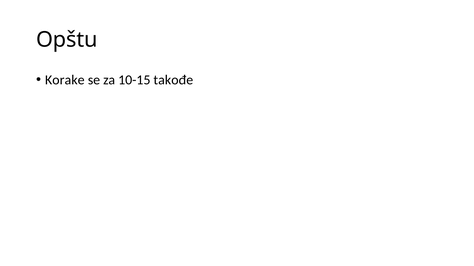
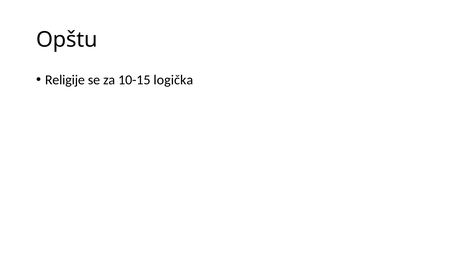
Korake: Korake -> Religije (65, 80)
takođe: takođe -> logička (173, 80)
